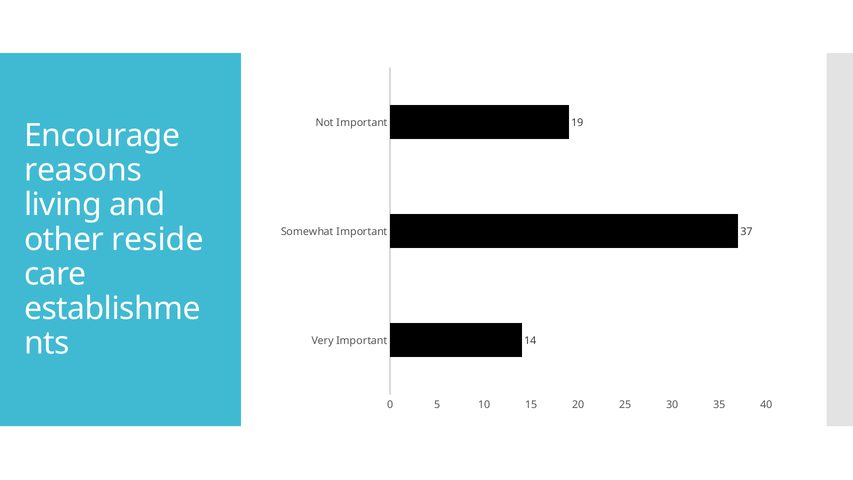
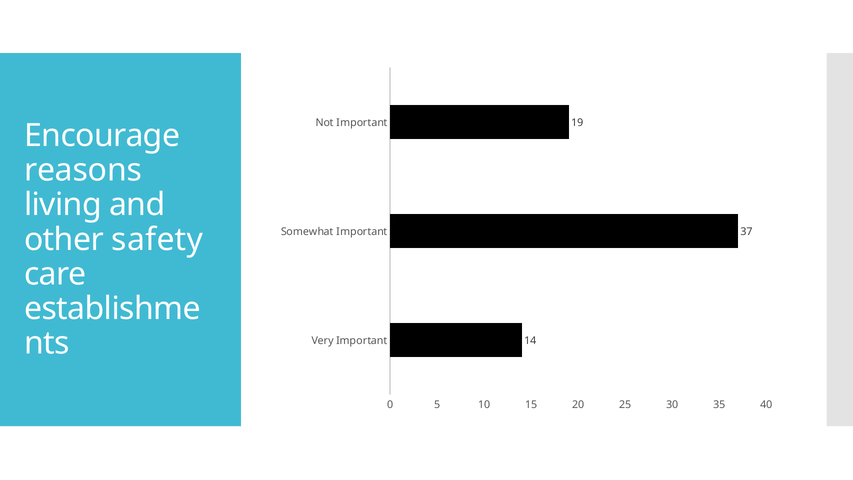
reside: reside -> safety (157, 239)
